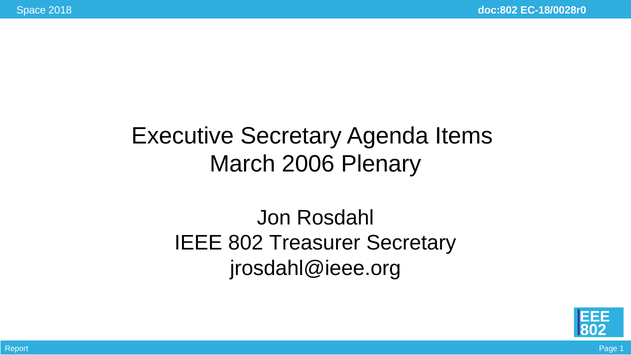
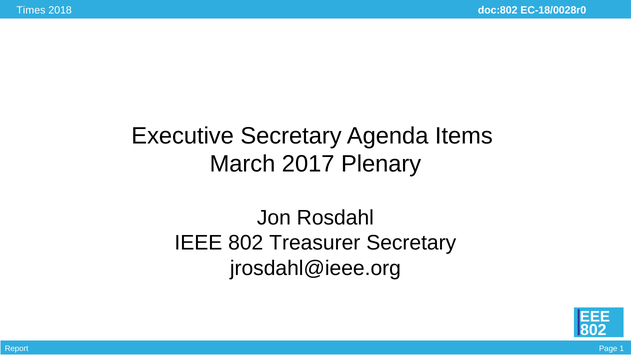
Space: Space -> Times (31, 10)
2006: 2006 -> 2017 (308, 164)
